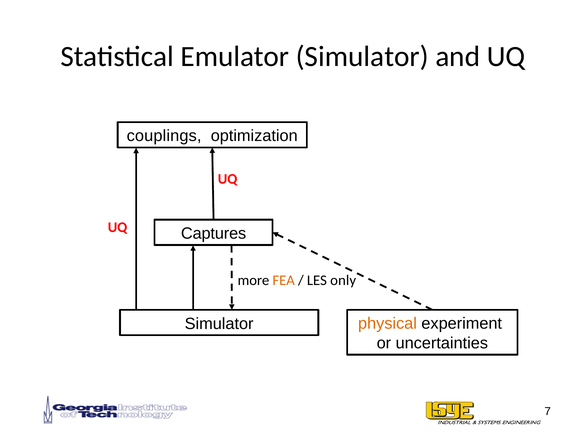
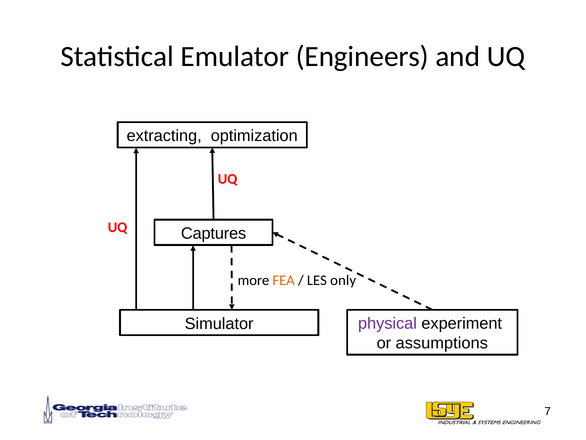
Emulator Simulator: Simulator -> Engineers (362, 56)
couplings: couplings -> extracting (164, 136)
physical colour: orange -> purple (387, 323)
uncertainties: uncertainties -> assumptions (442, 343)
